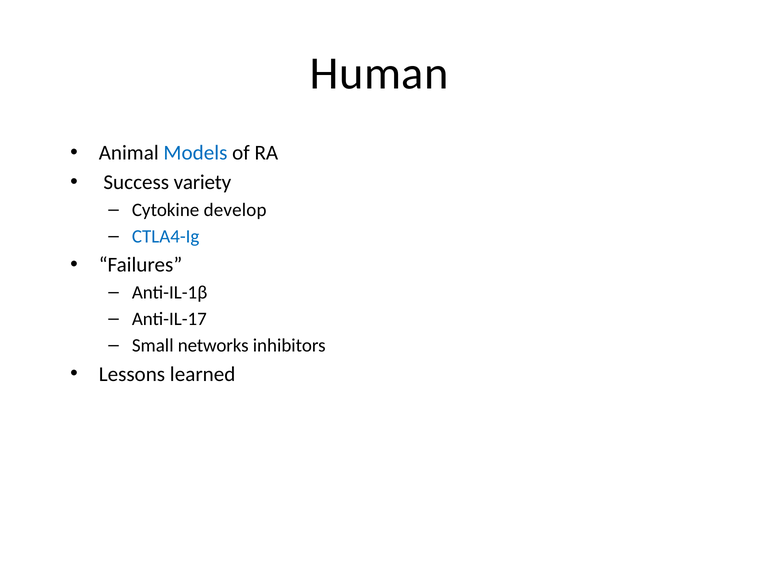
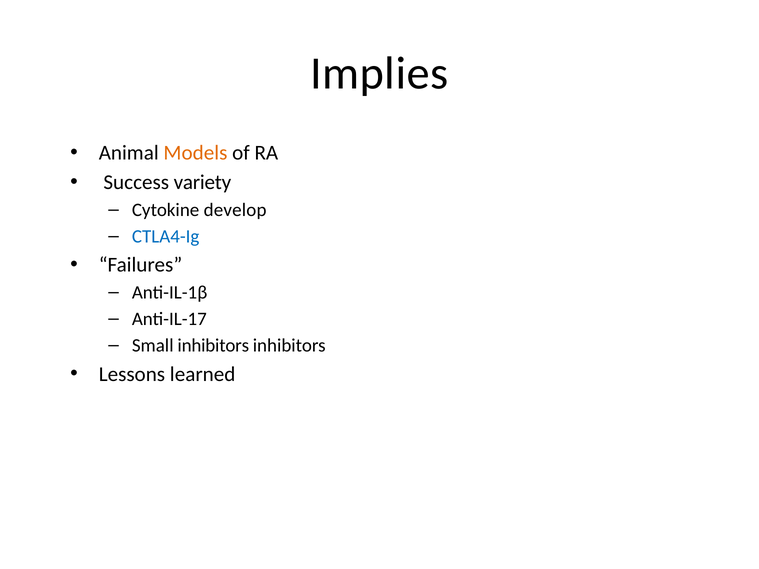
Human: Human -> Implies (379, 73)
Models colour: blue -> orange (195, 153)
Small networks: networks -> inhibitors (213, 346)
